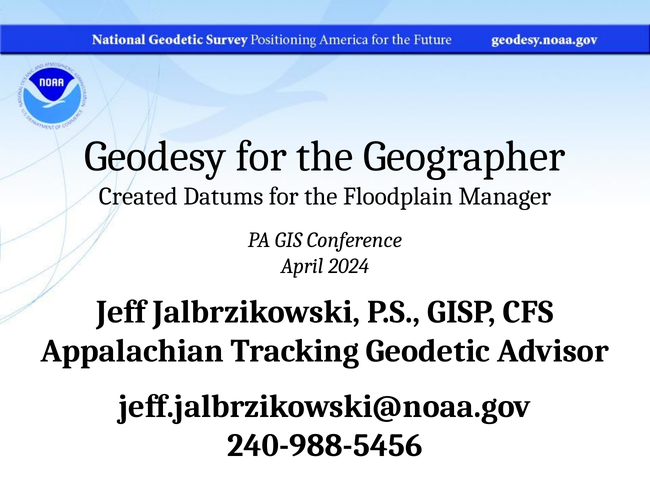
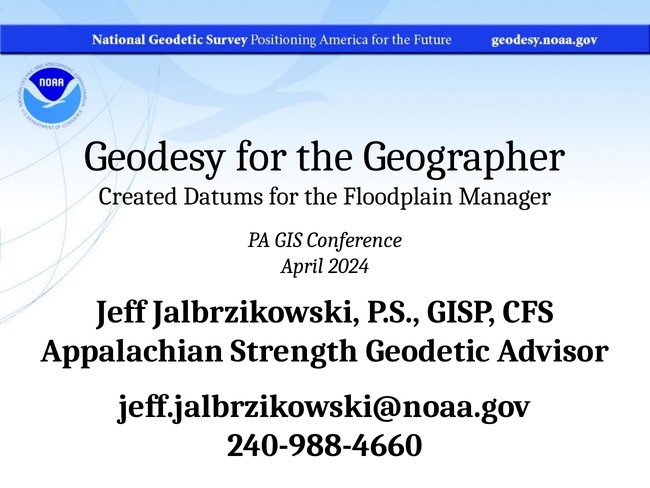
Tracking: Tracking -> Strength (295, 351)
240-988-5456: 240-988-5456 -> 240-988-4660 (325, 445)
